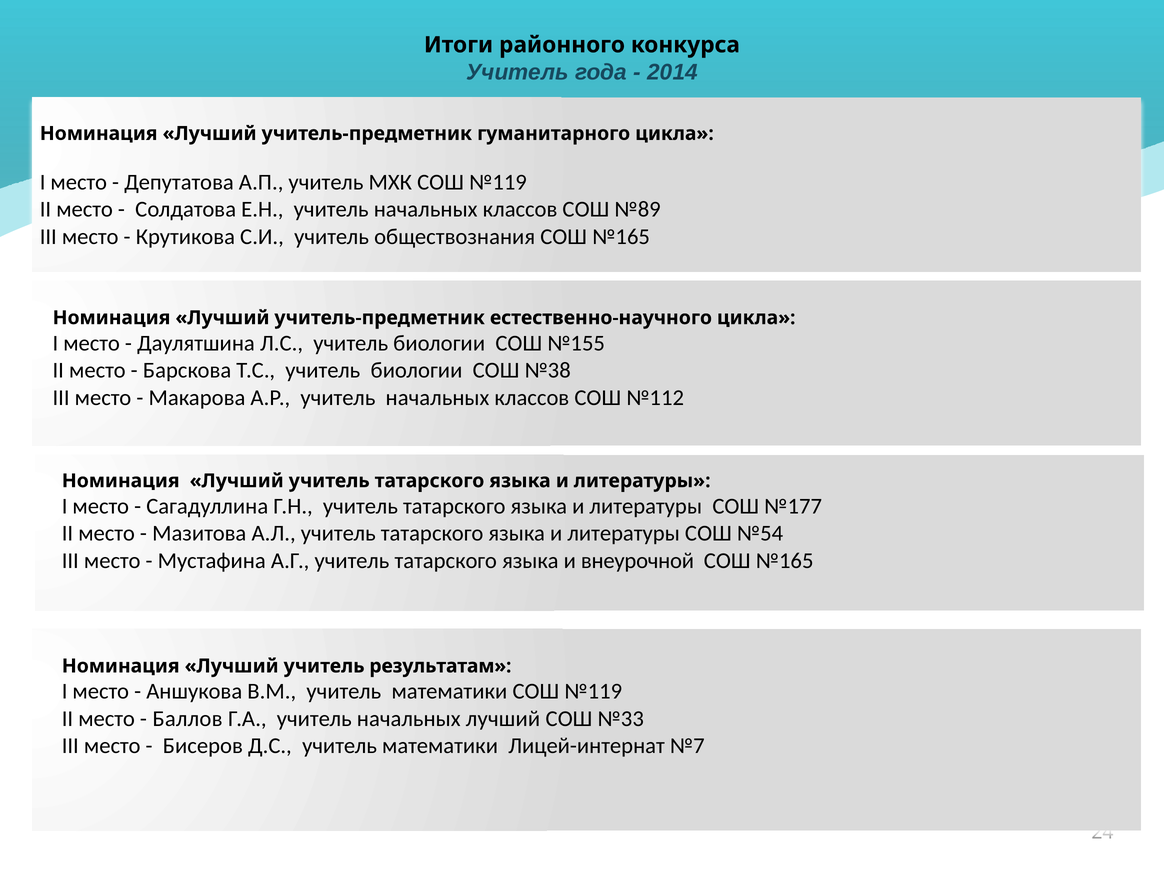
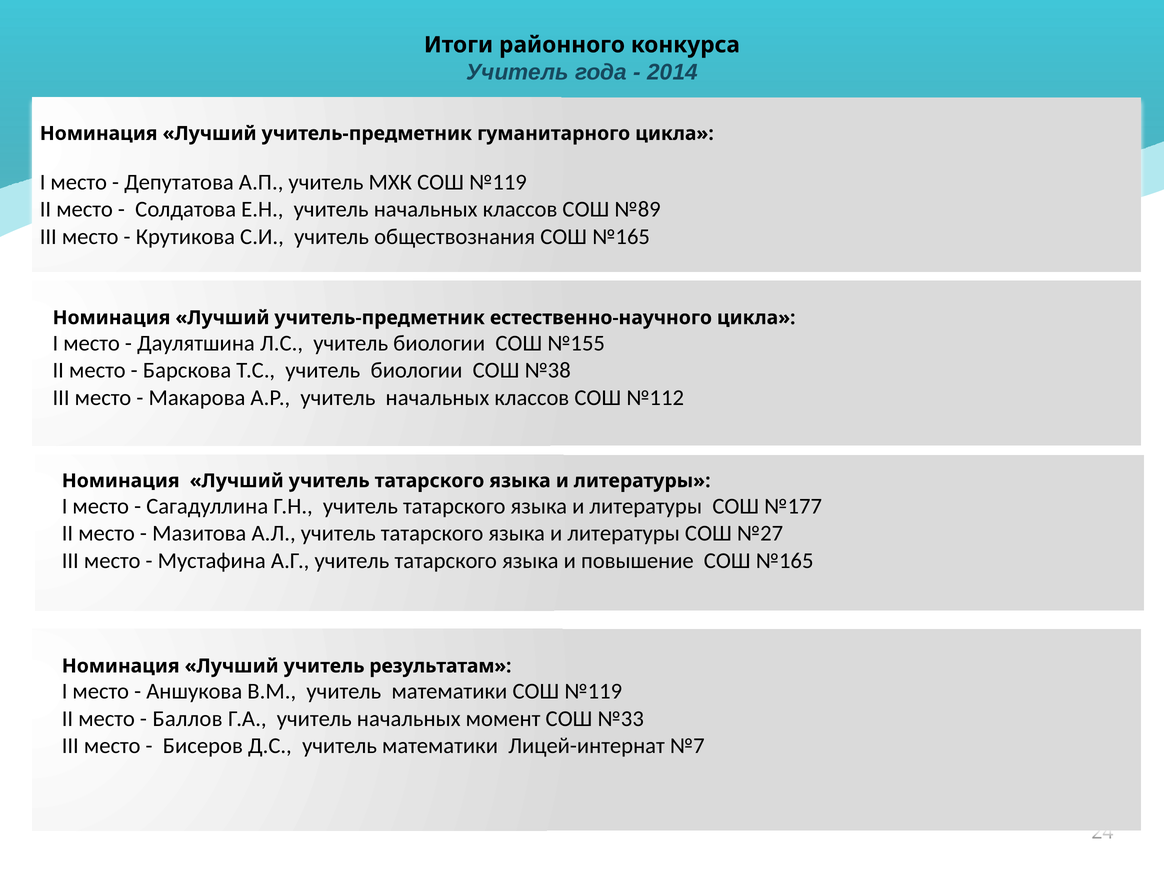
№54: №54 -> №27 (760, 533)
внеурочной: внеурочной -> повышение (637, 561)
начальных лучший: лучший -> момент (503, 719)
